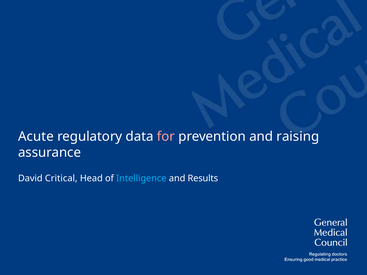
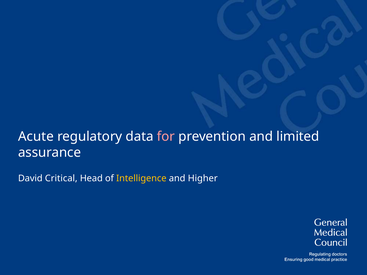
raising: raising -> limited (298, 137)
Intelligence colour: light blue -> yellow (141, 178)
Results: Results -> Higher (203, 178)
